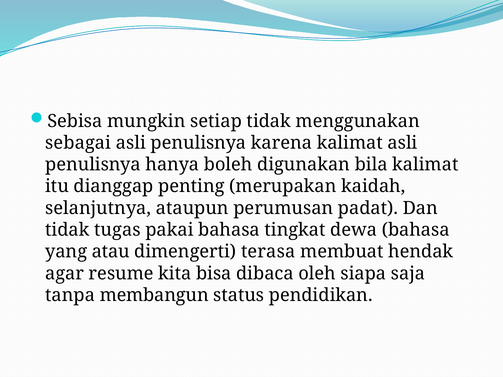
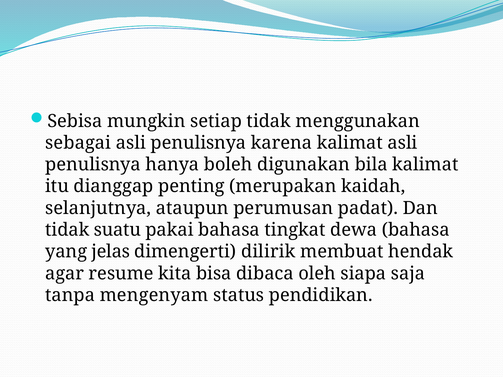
tugas: tugas -> suatu (117, 230)
atau: atau -> jelas (111, 252)
terasa: terasa -> dilirik (268, 252)
membangun: membangun -> mengenyam (154, 295)
